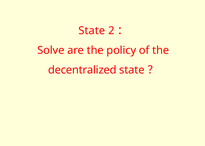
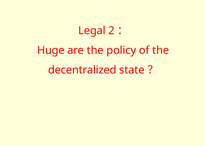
State: State -> Legal (92, 31)
Solve: Solve -> Huge (51, 50)
